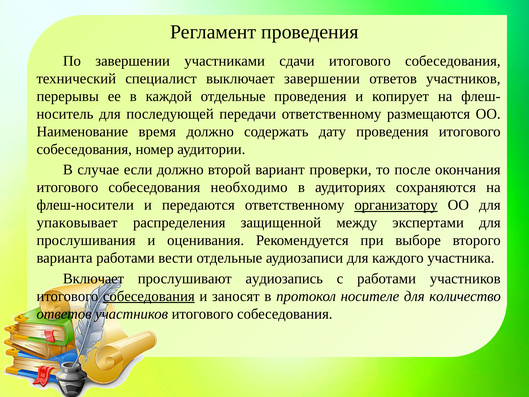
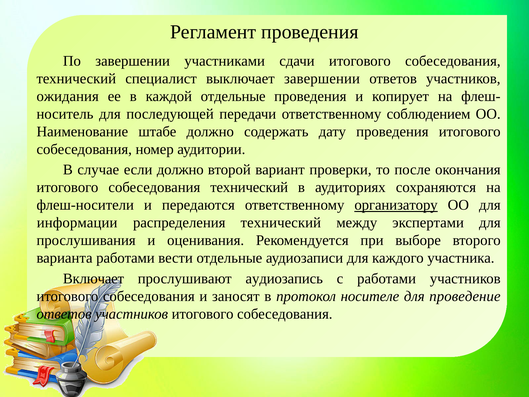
перерывы: перерывы -> ожидания (68, 96)
размещаются: размещаются -> соблюдением (429, 114)
время: время -> штабе (157, 131)
необходимо: необходимо -> технический (249, 187)
упаковывает: упаковывает -> информации (77, 223)
распределения защищенной: защищенной -> технический (281, 223)
собеседования underline: present -> none (149, 296)
количество: количество -> проведение (465, 296)
